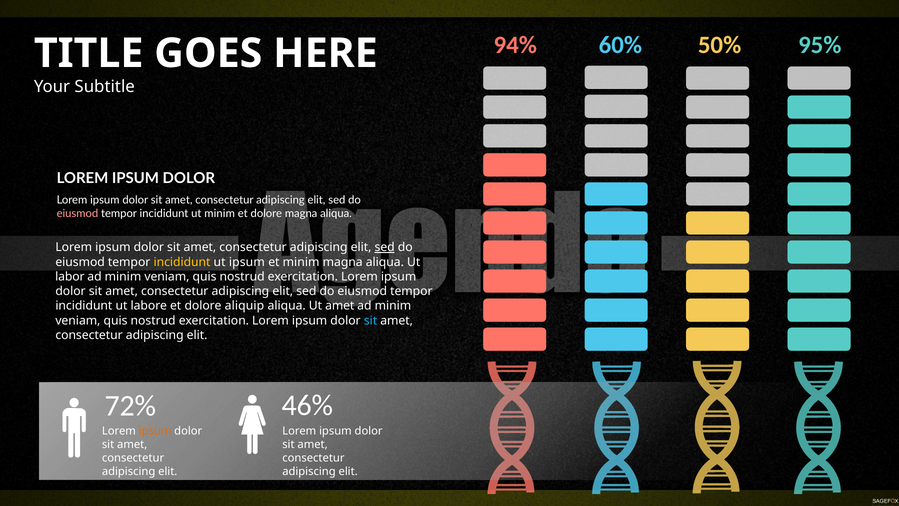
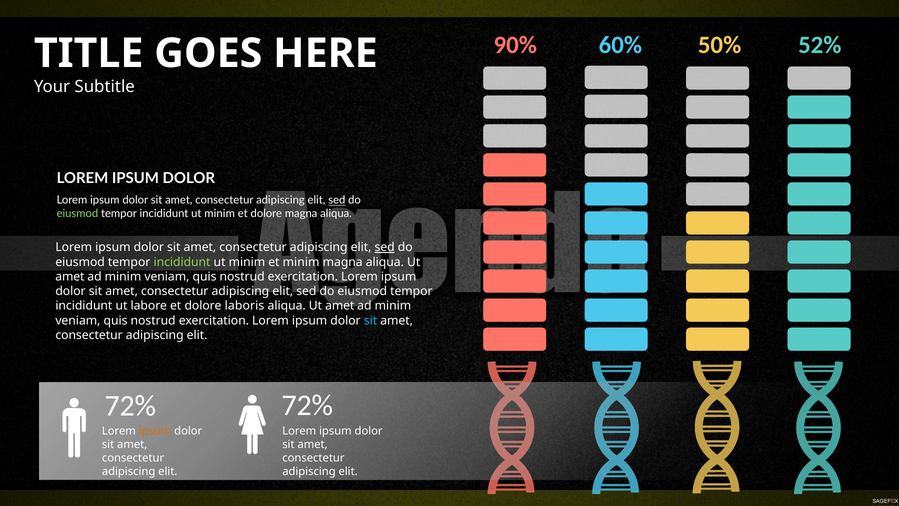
94%: 94% -> 90% (515, 45)
95%: 95% -> 52% (820, 45)
sed underline: none -> present (337, 200)
eiusmod colour: pink -> light green (77, 214)
incididunt colour: yellow -> light green (182, 262)
ipsum: ipsum -> minim (247, 262)
labor: labor -> amet (70, 276)
aliquip: aliquip -> laboris (244, 306)
72% 46%: 46% -> 72% (307, 405)
